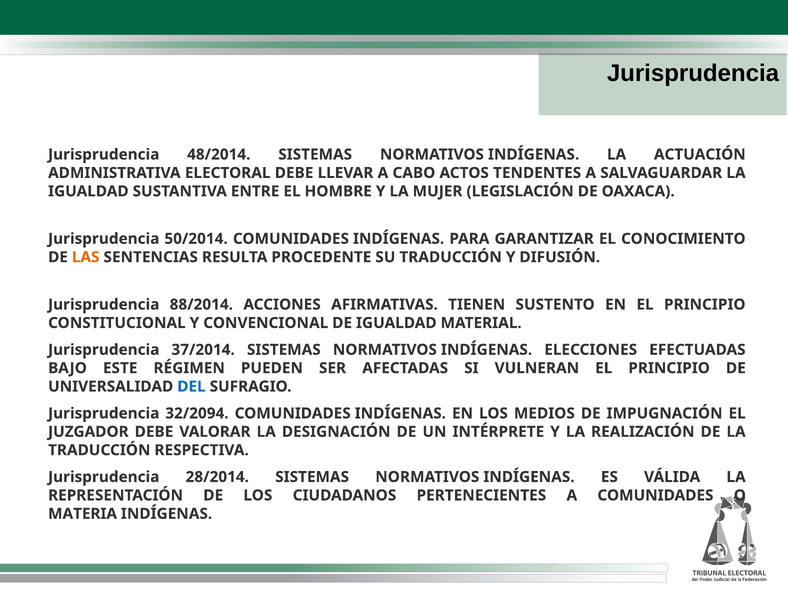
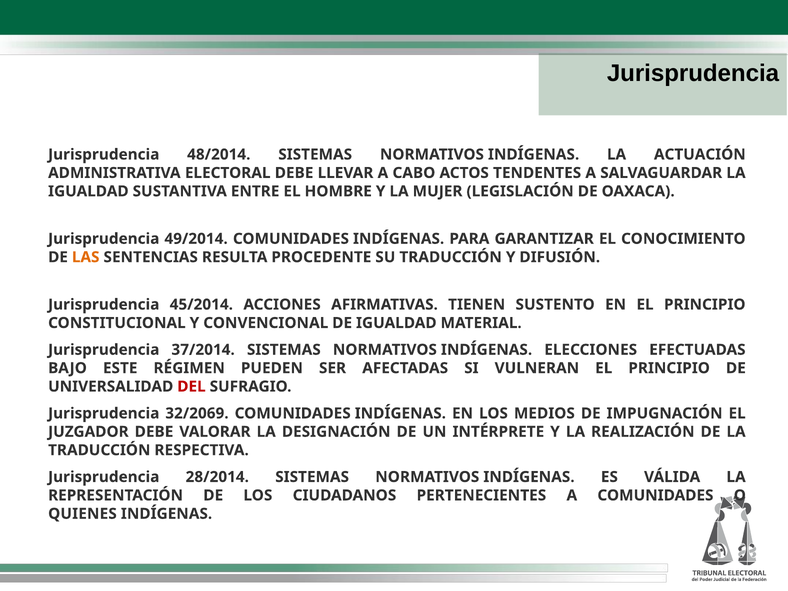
50/2014: 50/2014 -> 49/2014 (196, 239)
88/2014: 88/2014 -> 45/2014 (201, 305)
DEL colour: blue -> red (191, 387)
32/2094: 32/2094 -> 32/2069 (197, 413)
MATERIA: MATERIA -> QUIENES (82, 514)
